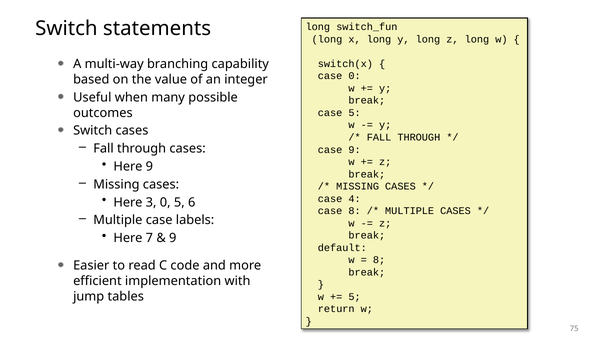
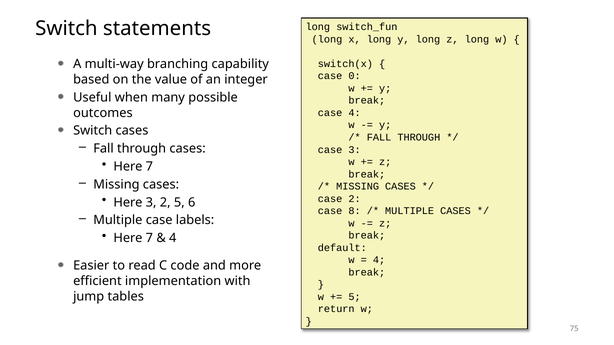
case 5: 5 -> 4 (355, 113)
case 9: 9 -> 3 (355, 150)
9: 9 -> 7 (149, 167)
case 4: 4 -> 2 (355, 199)
3 0: 0 -> 2 (165, 203)
9: 9 -> 4 (173, 238)
8: 8 -> 4 (379, 260)
